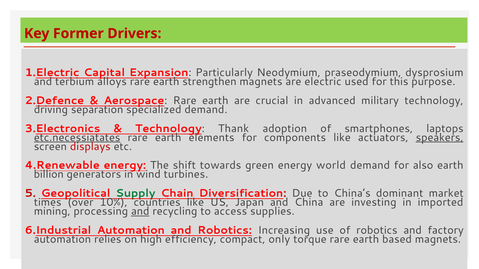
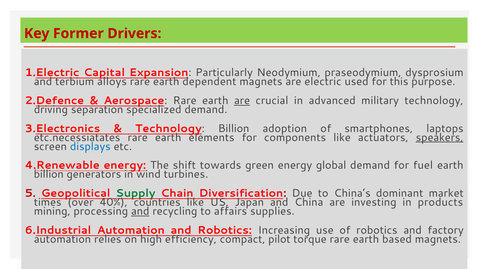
strengthen: strengthen -> dependent (209, 82)
are underline: none -> present (242, 101)
Technology Thank: Thank -> Billion (234, 129)
etc.necessiatates underline: present -> none (77, 138)
displays colour: red -> blue (90, 147)
world: world -> global (331, 166)
also: also -> fuel (423, 166)
10%: 10% -> 40% (114, 203)
imported: imported -> products (440, 203)
access: access -> affairs (231, 212)
only: only -> pilot (279, 239)
